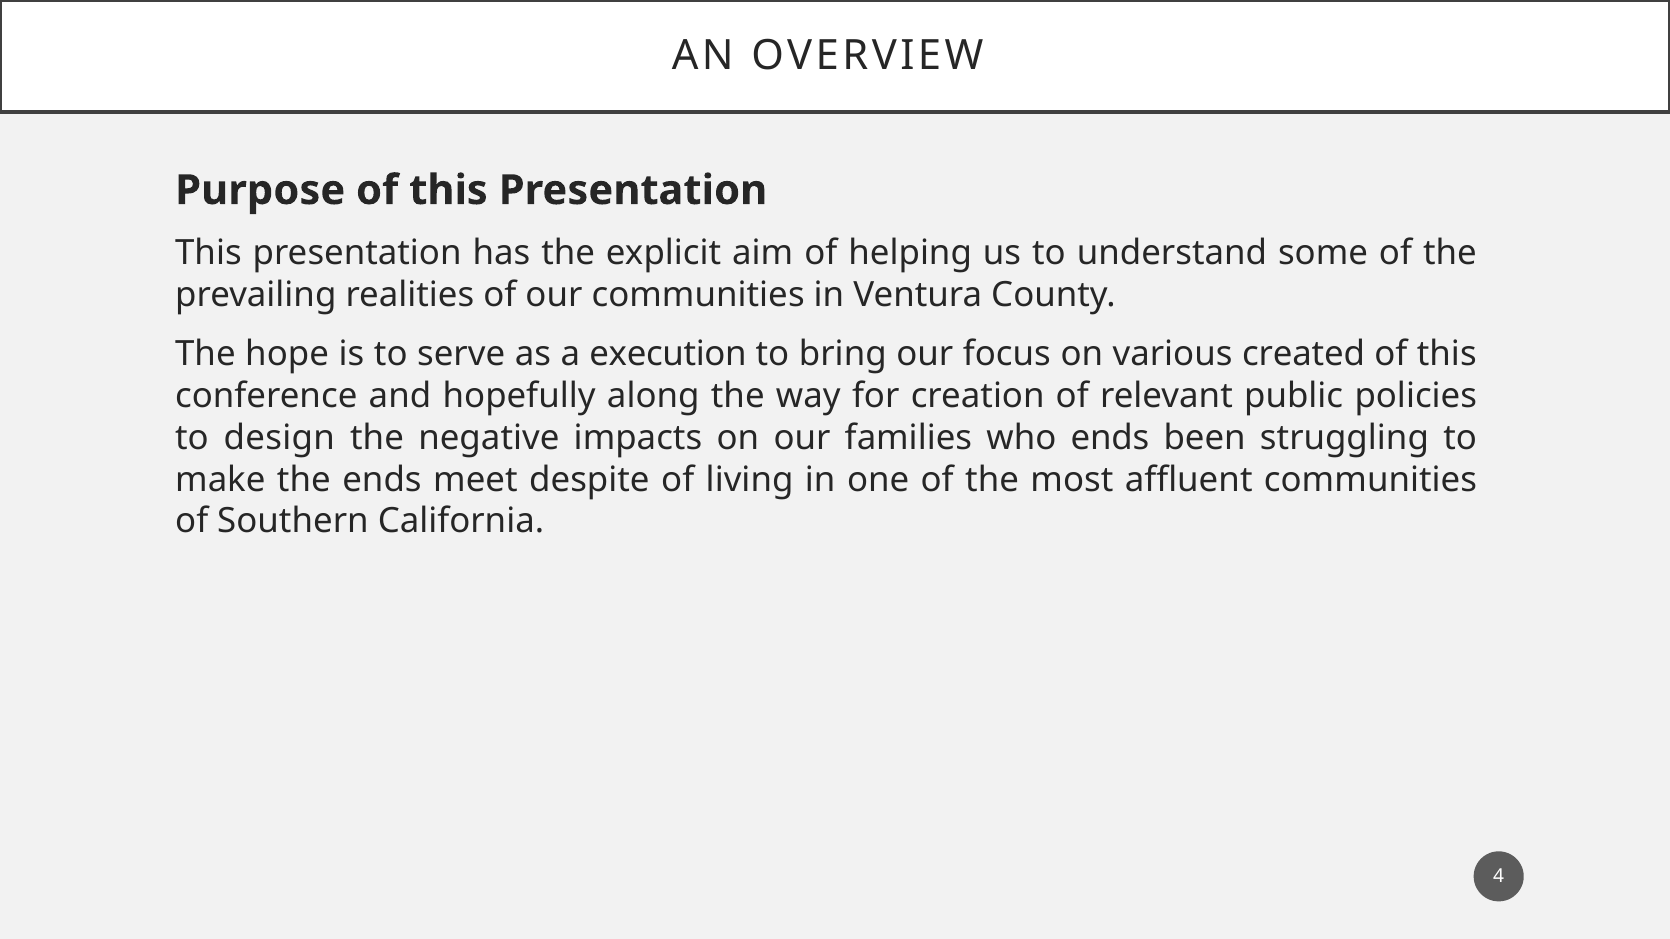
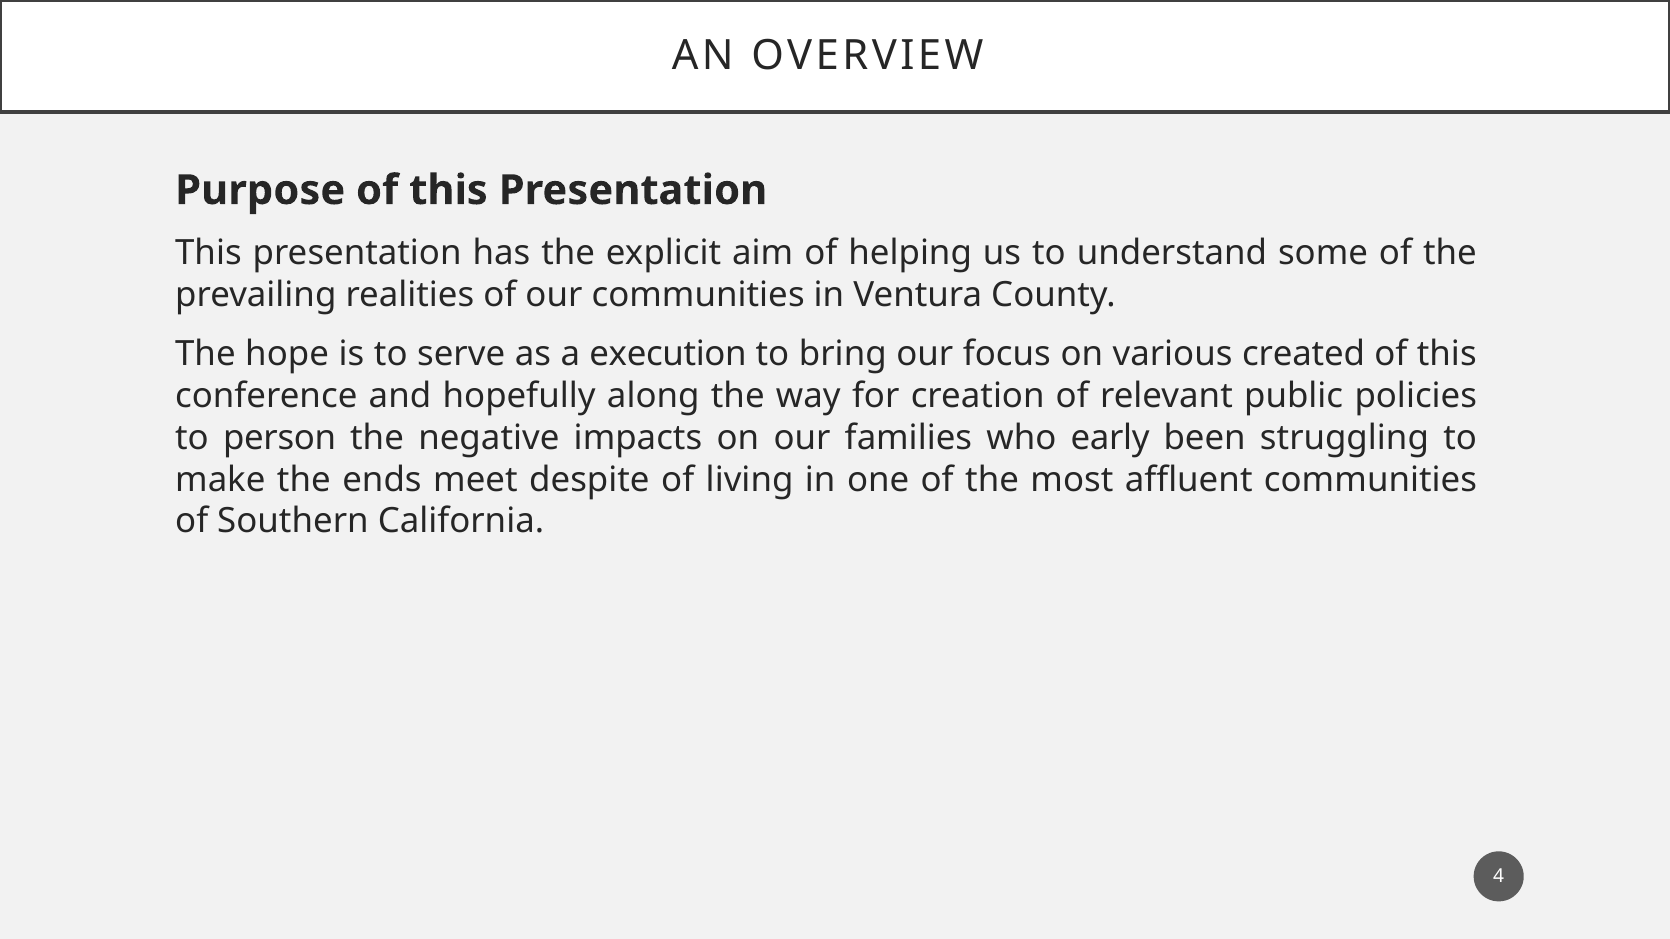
design: design -> person (280, 438)
who ends: ends -> early (1110, 438)
